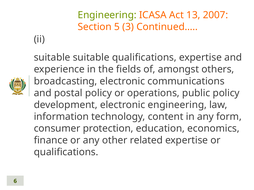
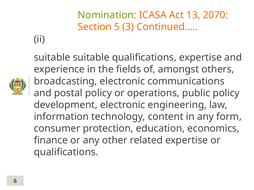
Engineering: Engineering -> Nomination (107, 15)
2007: 2007 -> 2070 (215, 15)
